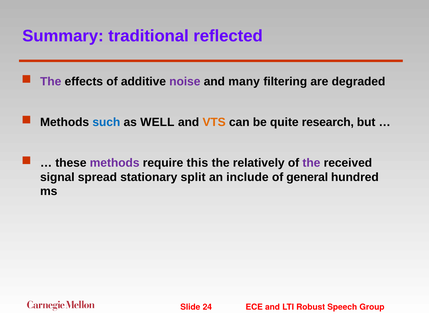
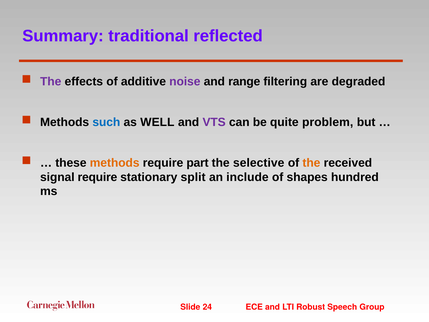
many: many -> range (244, 82)
VTS colour: orange -> purple (214, 122)
research: research -> problem (328, 122)
methods colour: purple -> orange (115, 163)
this: this -> part (198, 163)
relatively: relatively -> selective (259, 163)
the colour: purple -> orange (311, 163)
signal spread: spread -> require (97, 177)
general: general -> shapes (307, 177)
